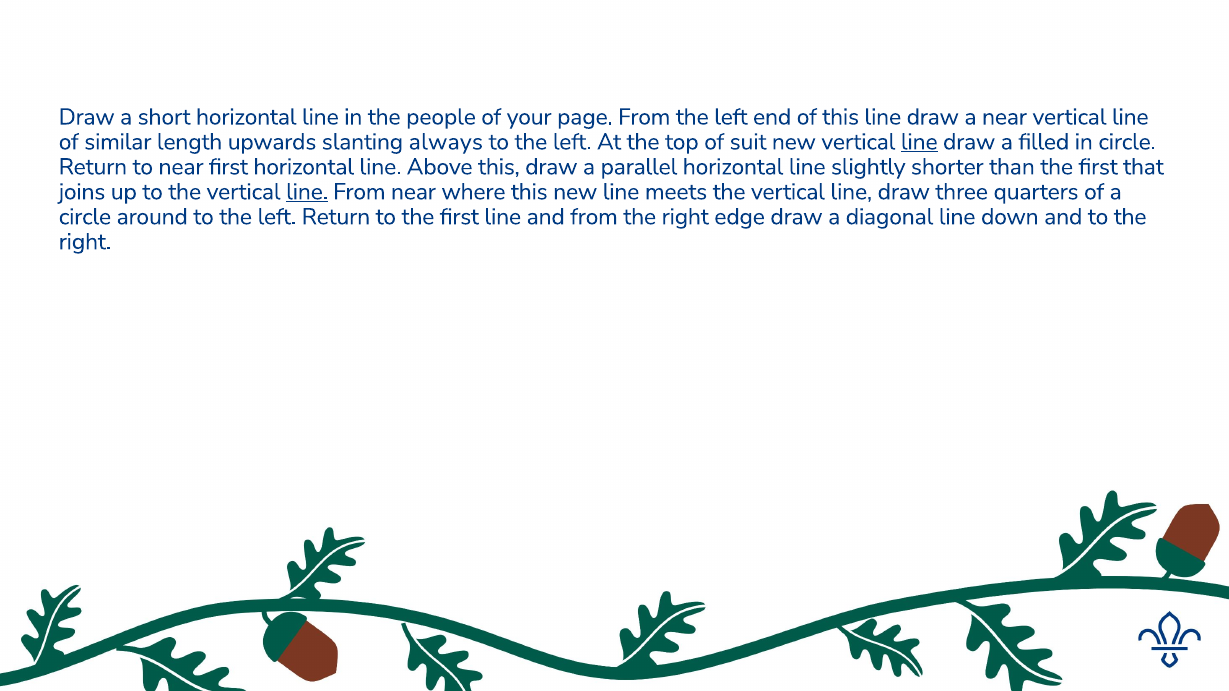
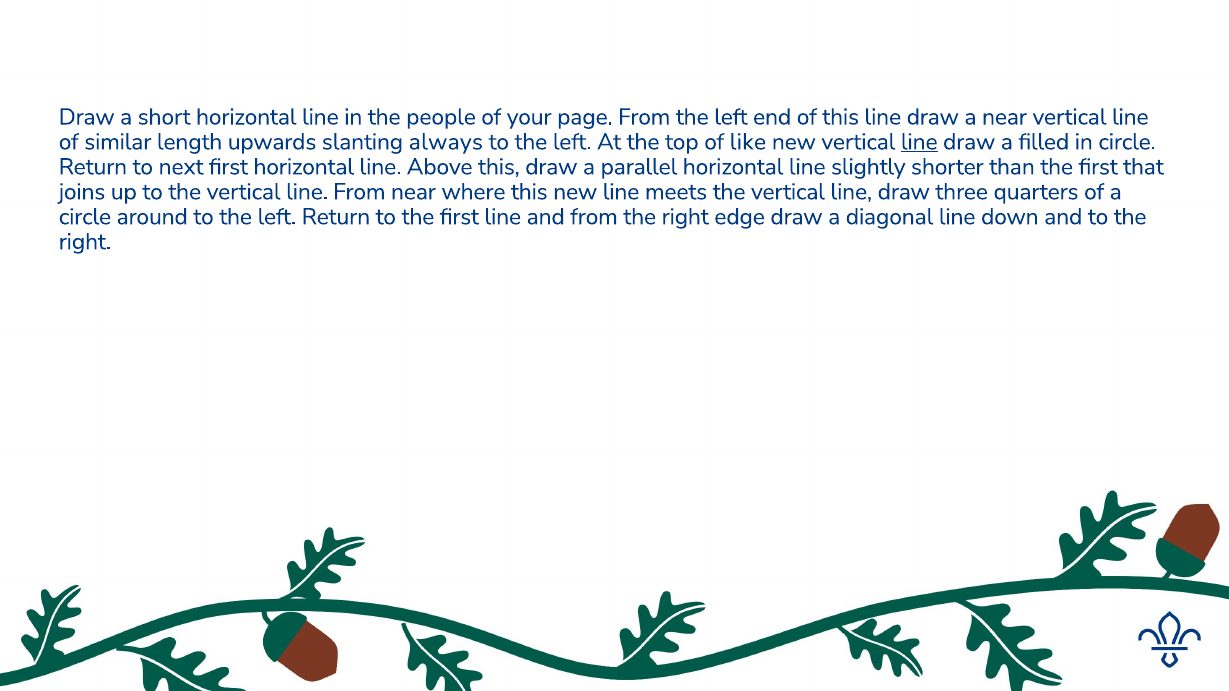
suit: suit -> like (748, 142)
to near: near -> next (181, 167)
line underline: present -> none (307, 192)
